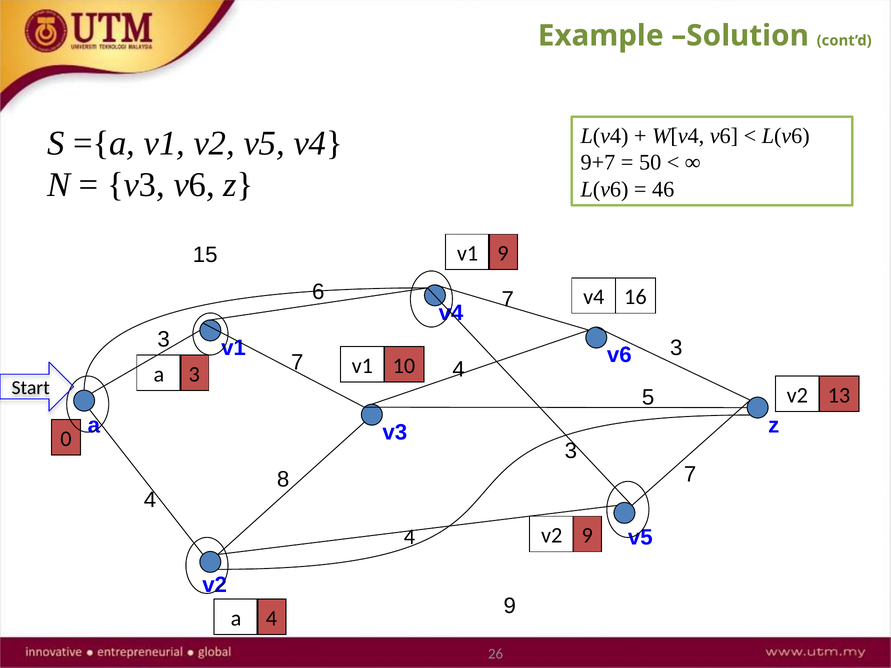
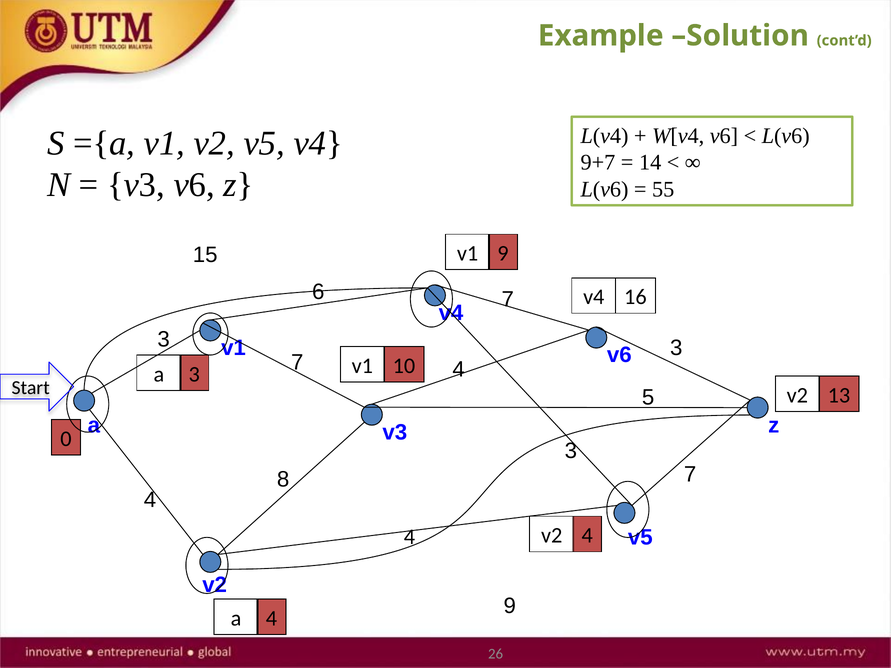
50: 50 -> 14 (650, 163)
46: 46 -> 55 (663, 189)
4 9: 9 -> 4 (587, 536)
